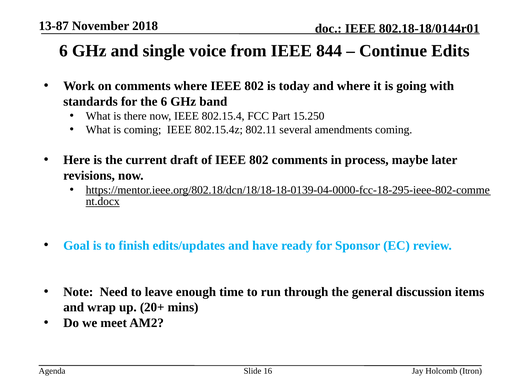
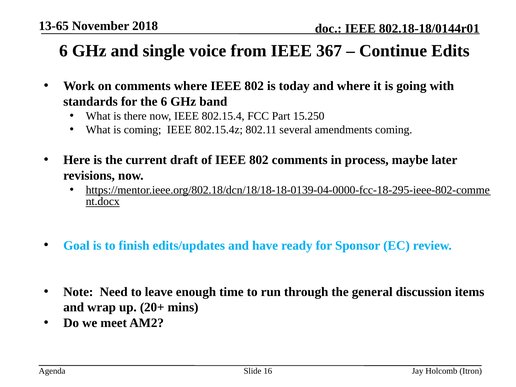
13-87: 13-87 -> 13-65 (54, 26)
844: 844 -> 367 (329, 51)
